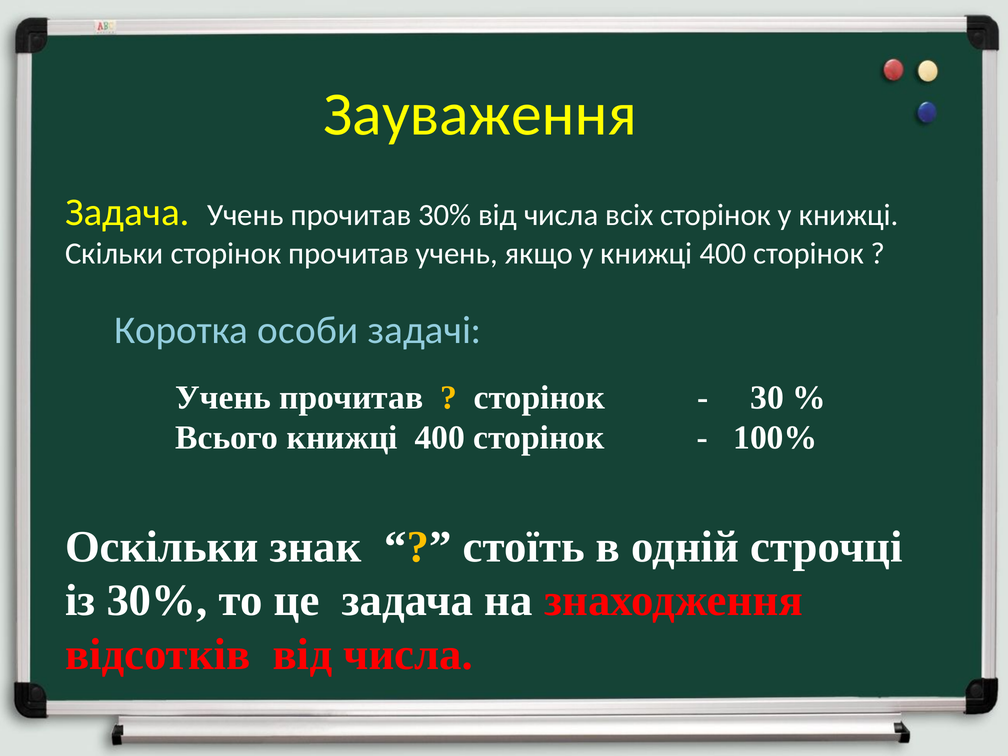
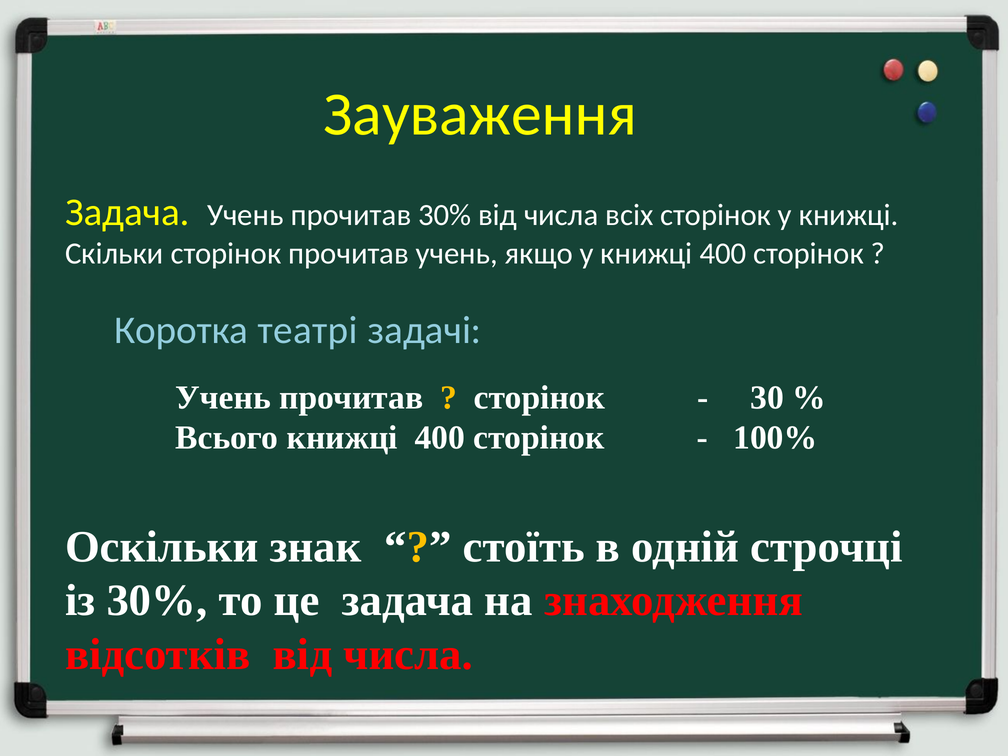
особи: особи -> театрі (308, 330)
